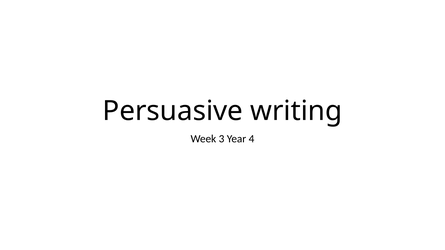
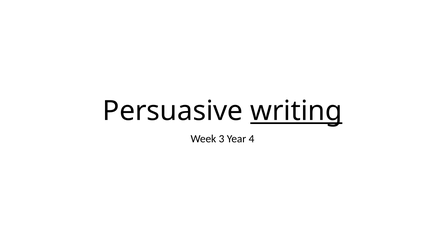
writing underline: none -> present (296, 111)
